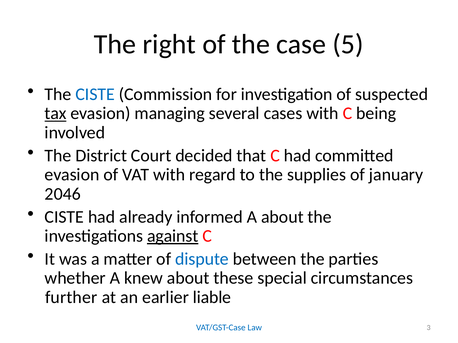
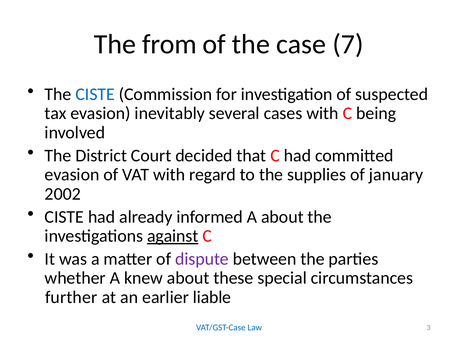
right: right -> from (169, 44)
5: 5 -> 7 (348, 44)
tax underline: present -> none (56, 114)
managing: managing -> inevitably (170, 114)
2046: 2046 -> 2002 (63, 194)
dispute colour: blue -> purple (202, 259)
